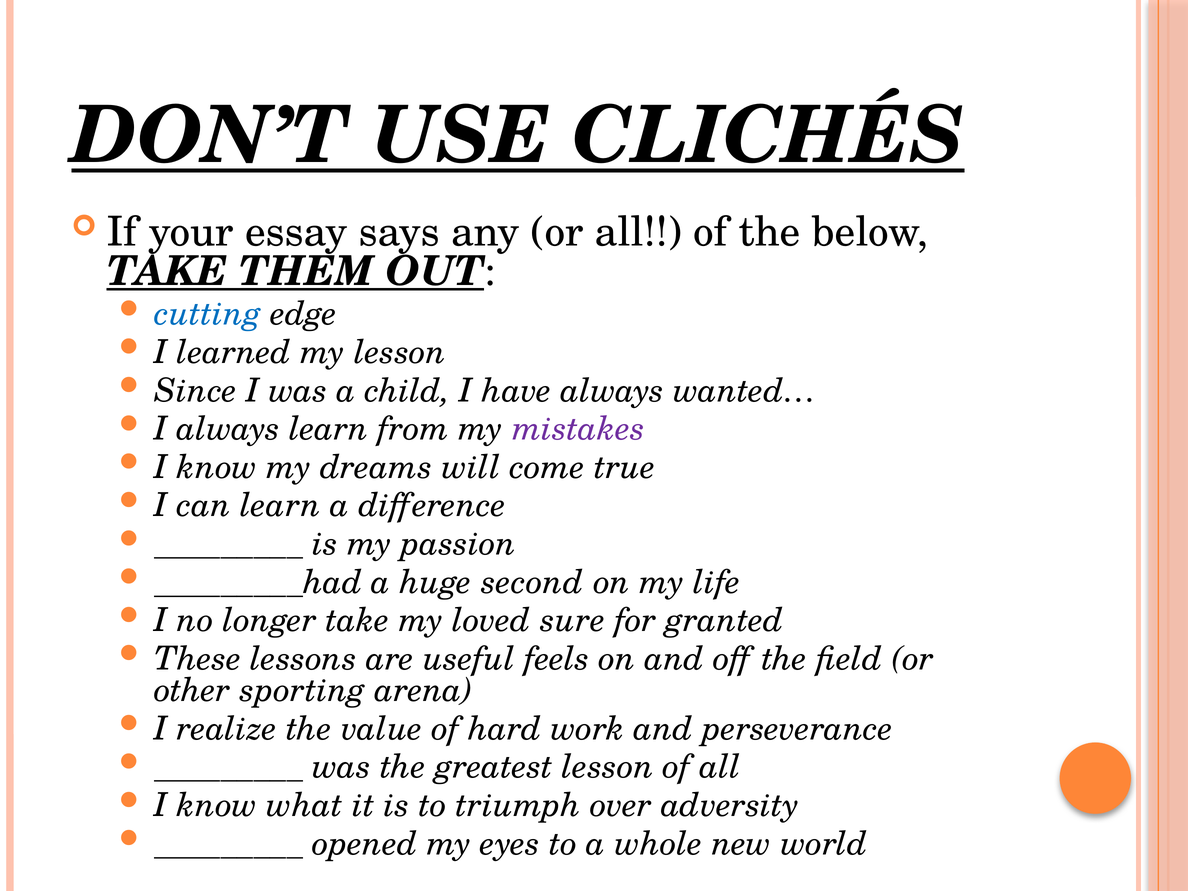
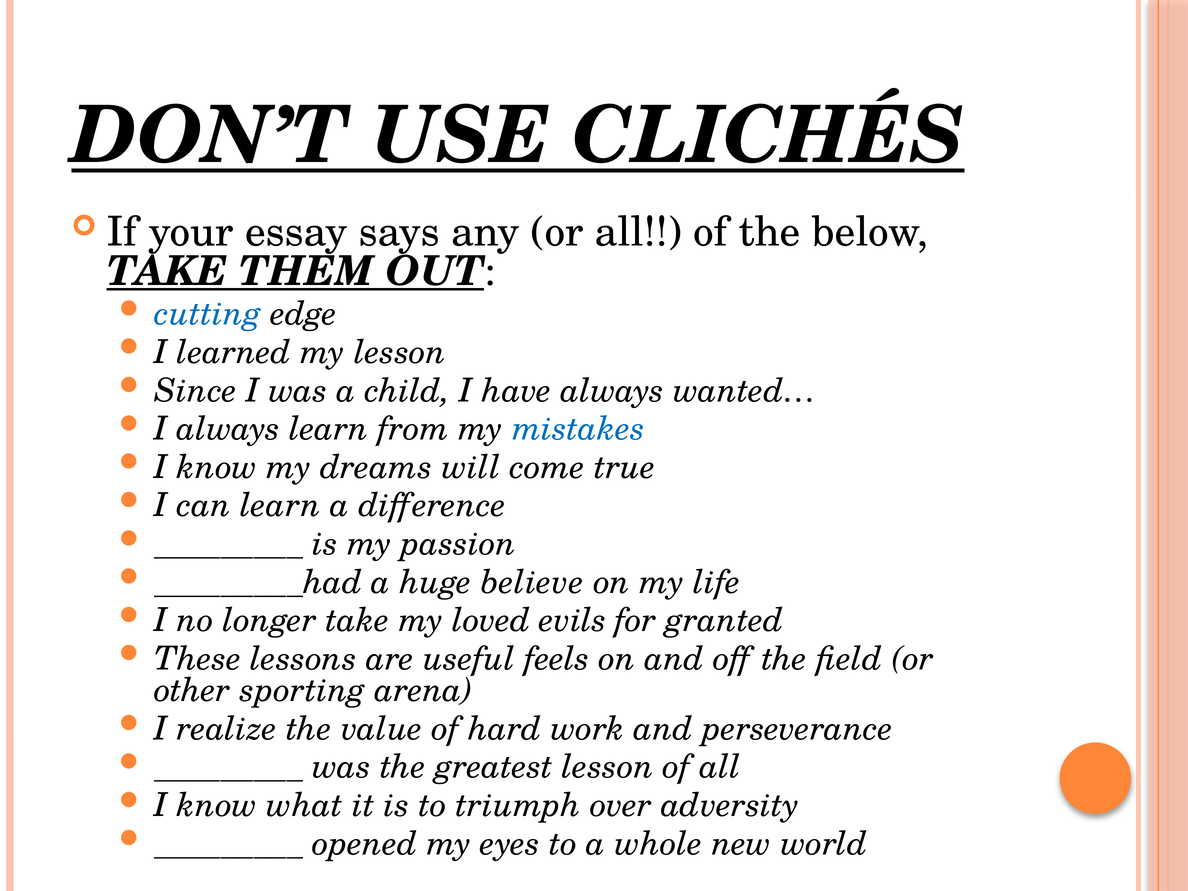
mistakes colour: purple -> blue (578, 429)
second: second -> believe (532, 582)
sure: sure -> evils (573, 620)
